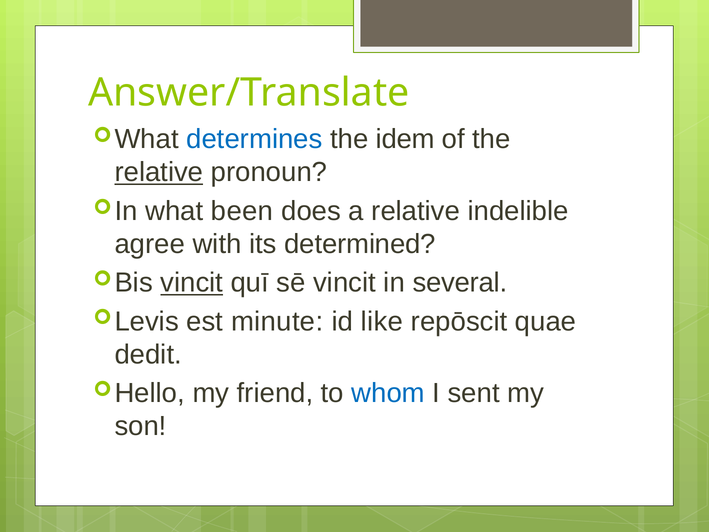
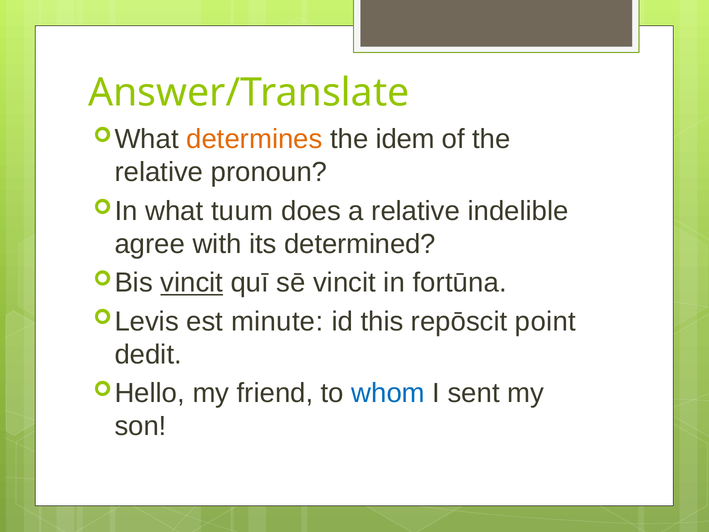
determines colour: blue -> orange (254, 139)
relative underline: present -> none (159, 172)
been: been -> tuum (242, 211)
several: several -> fortūna (460, 283)
like: like -> this (382, 321)
quae: quae -> point (545, 321)
